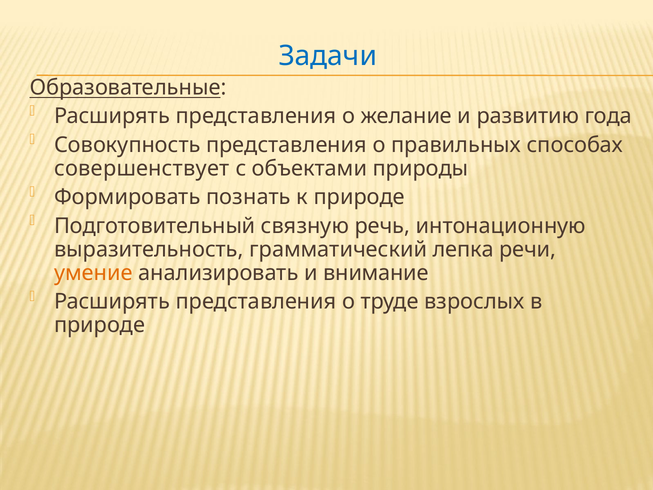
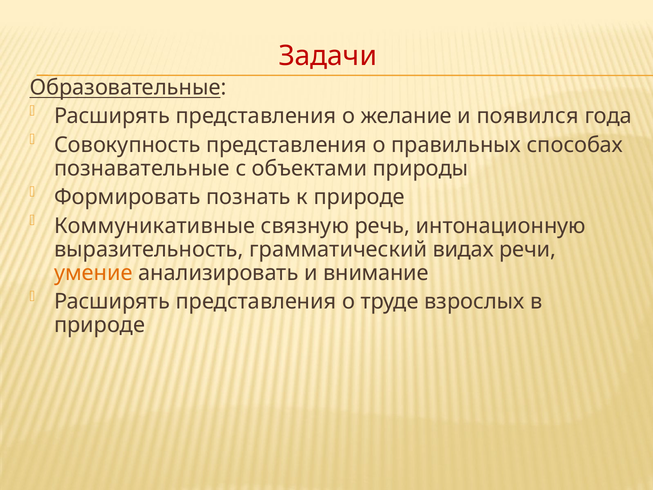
Задачи colour: blue -> red (328, 56)
развитию: развитию -> появился (528, 116)
совершенствует: совершенствует -> познавательные (142, 168)
Подготовительный: Подготовительный -> Коммуникативные (155, 226)
лепка: лепка -> видах (463, 249)
